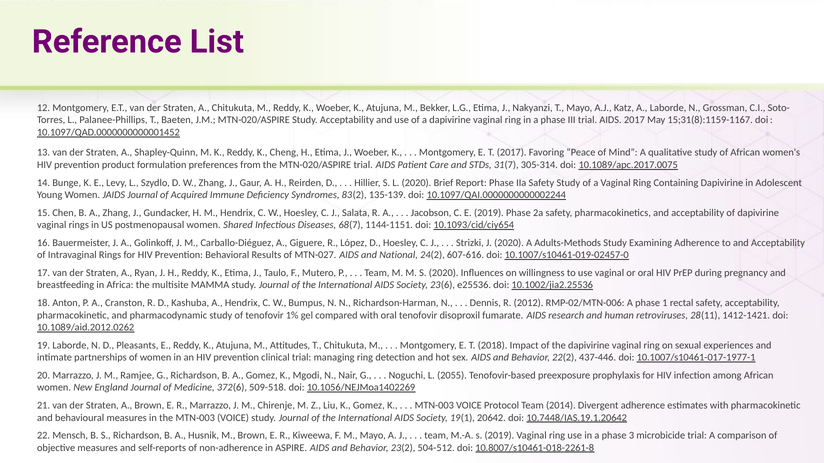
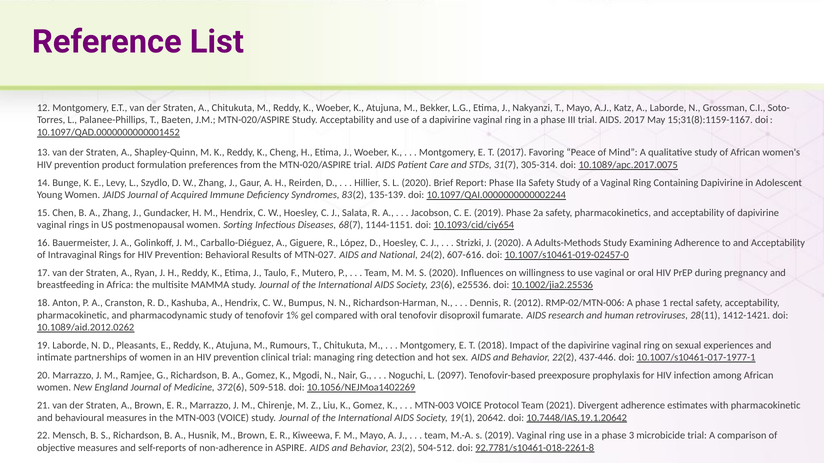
Shared: Shared -> Sorting (238, 225)
Attitudes: Attitudes -> Rumours (290, 346)
2055: 2055 -> 2097 (452, 376)
2014: 2014 -> 2021 (561, 406)
10.8007/s10461-018-2261-8: 10.8007/s10461-018-2261-8 -> 92.7781/s10461-018-2261-8 (535, 448)
